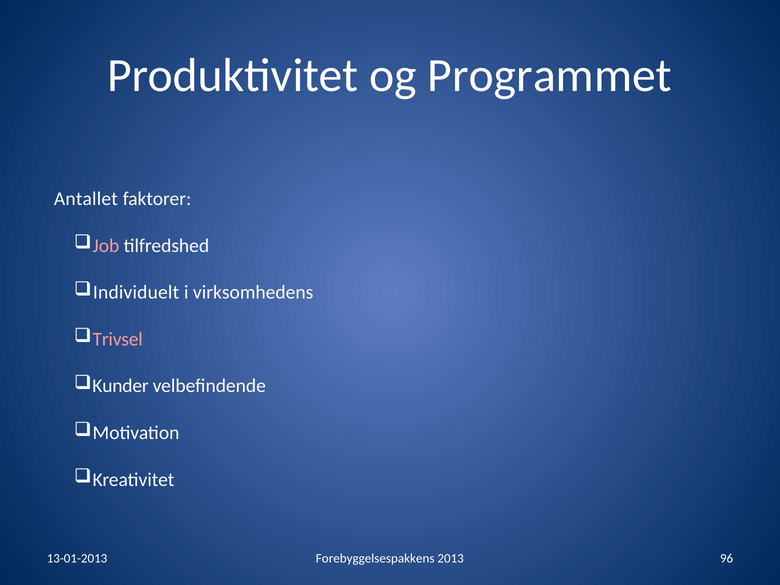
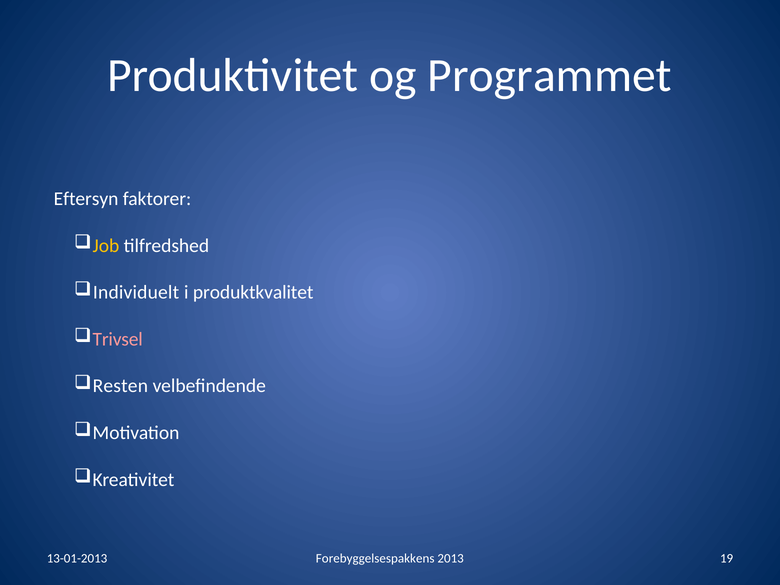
Antallet: Antallet -> Eftersyn (86, 199)
Job colour: pink -> yellow (106, 246)
virksomhedens: virksomhedens -> produktkvalitet (253, 292)
Kunder: Kunder -> Resten (120, 386)
96: 96 -> 19 (727, 559)
